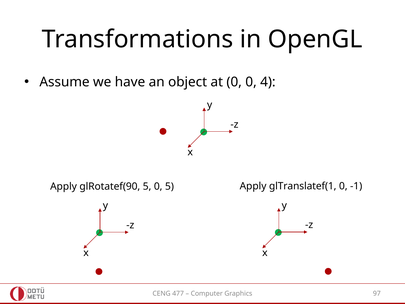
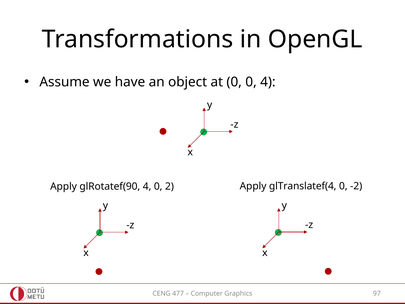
glTranslatef(1: glTranslatef(1 -> glTranslatef(4 (303, 186)
-1: -1 -> -2 (356, 186)
glRotatef(90 5: 5 -> 4 (147, 186)
0 5: 5 -> 2 (169, 186)
